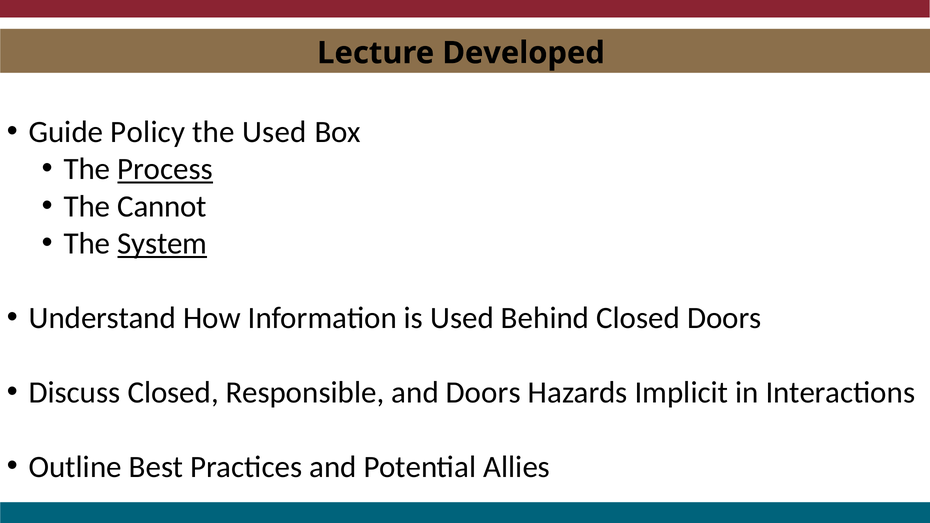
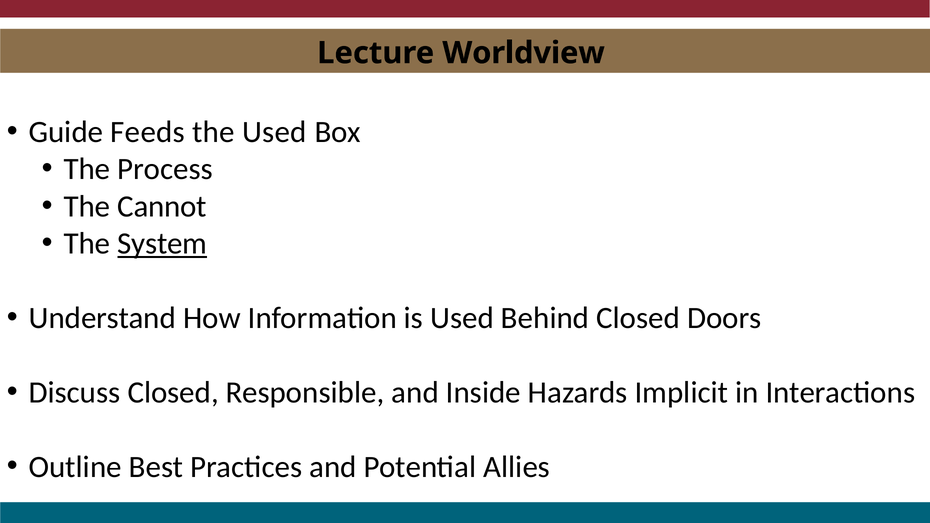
Developed: Developed -> Worldview (524, 53)
Policy: Policy -> Feeds (148, 132)
Process underline: present -> none (165, 169)
and Doors: Doors -> Inside (483, 393)
